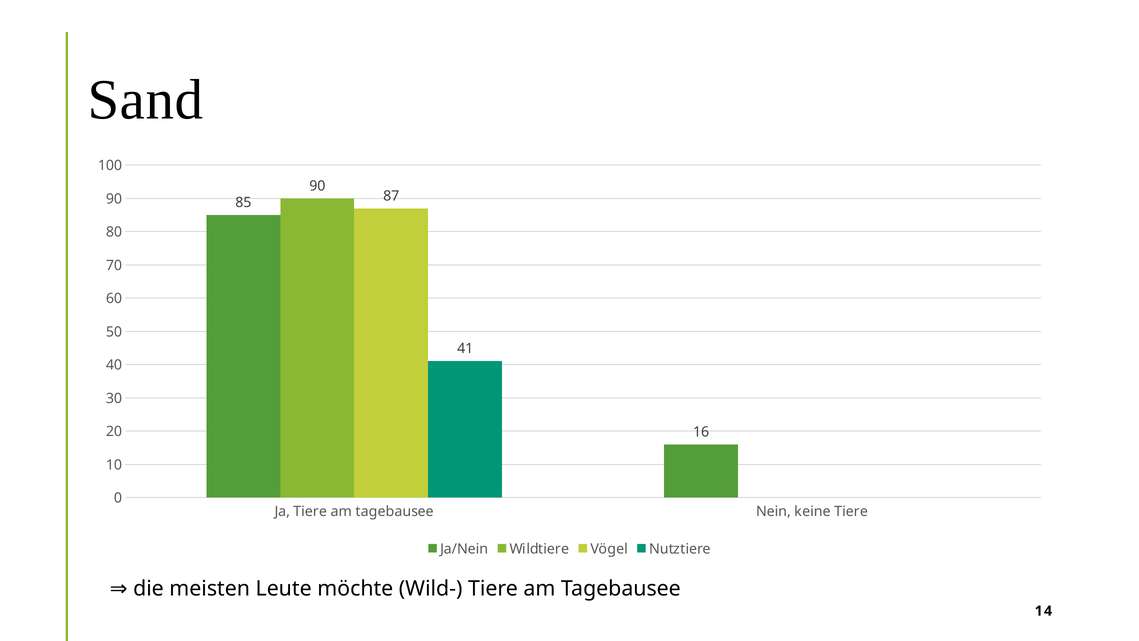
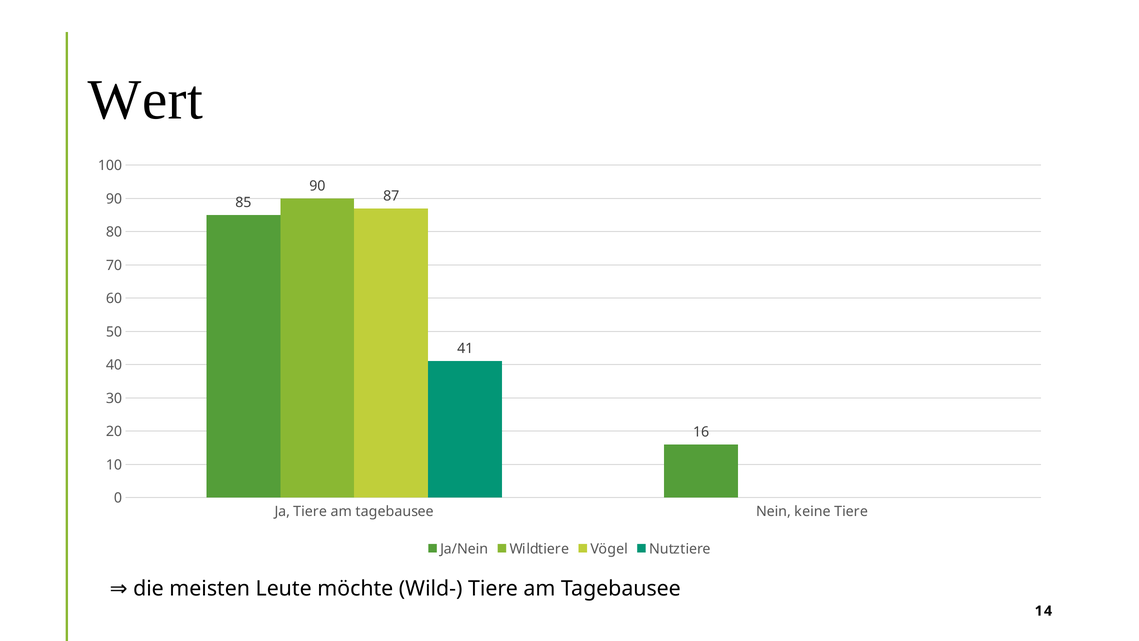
Sand: Sand -> Wert (146, 100)
